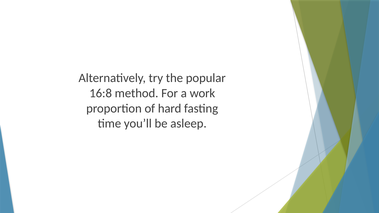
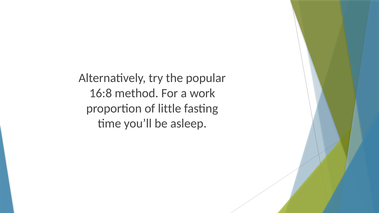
hard: hard -> little (170, 108)
